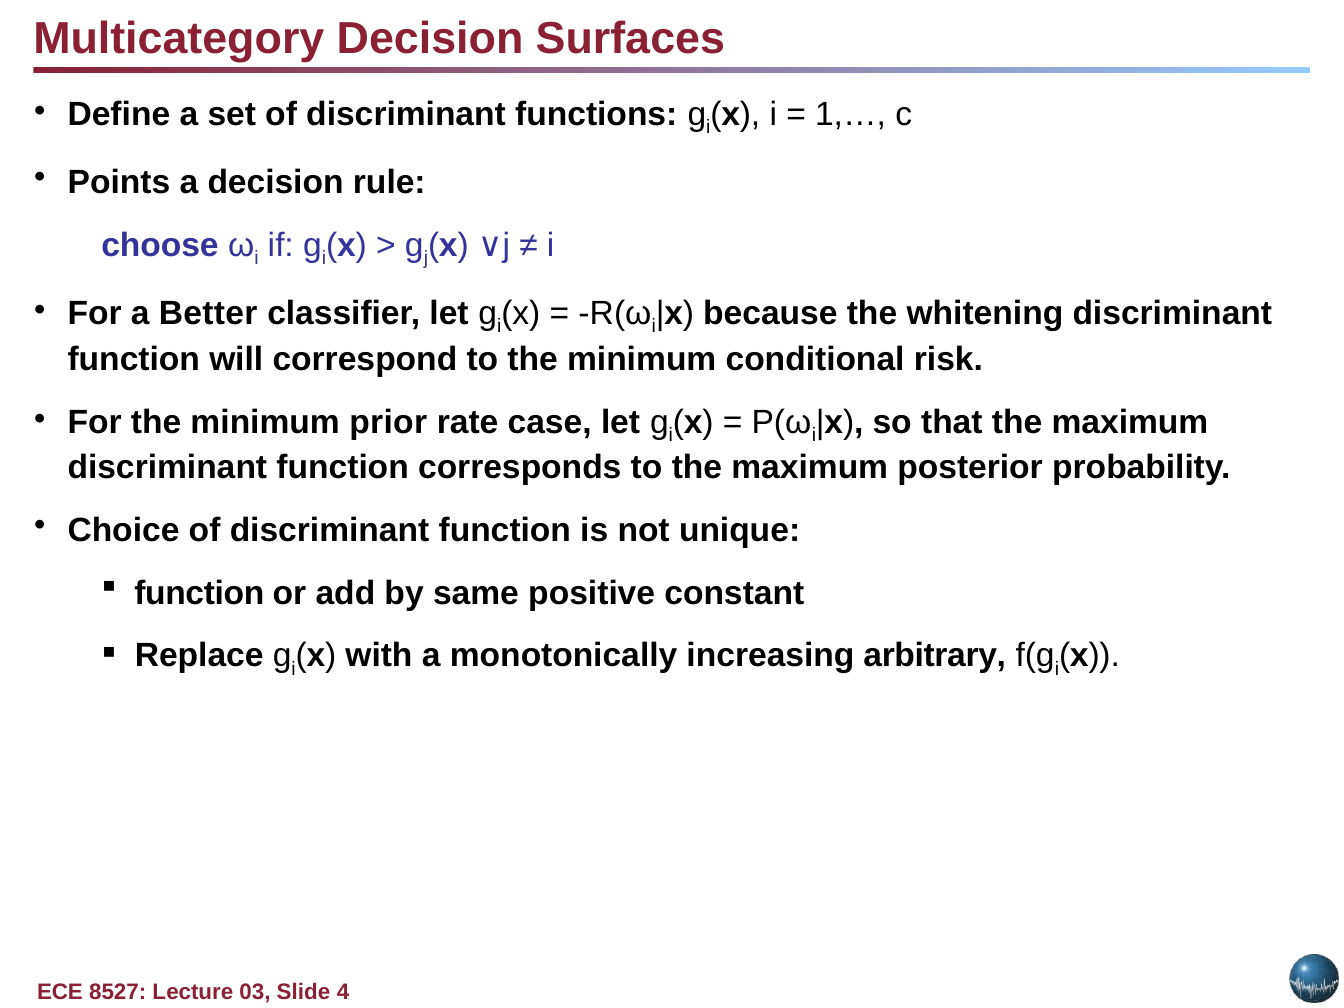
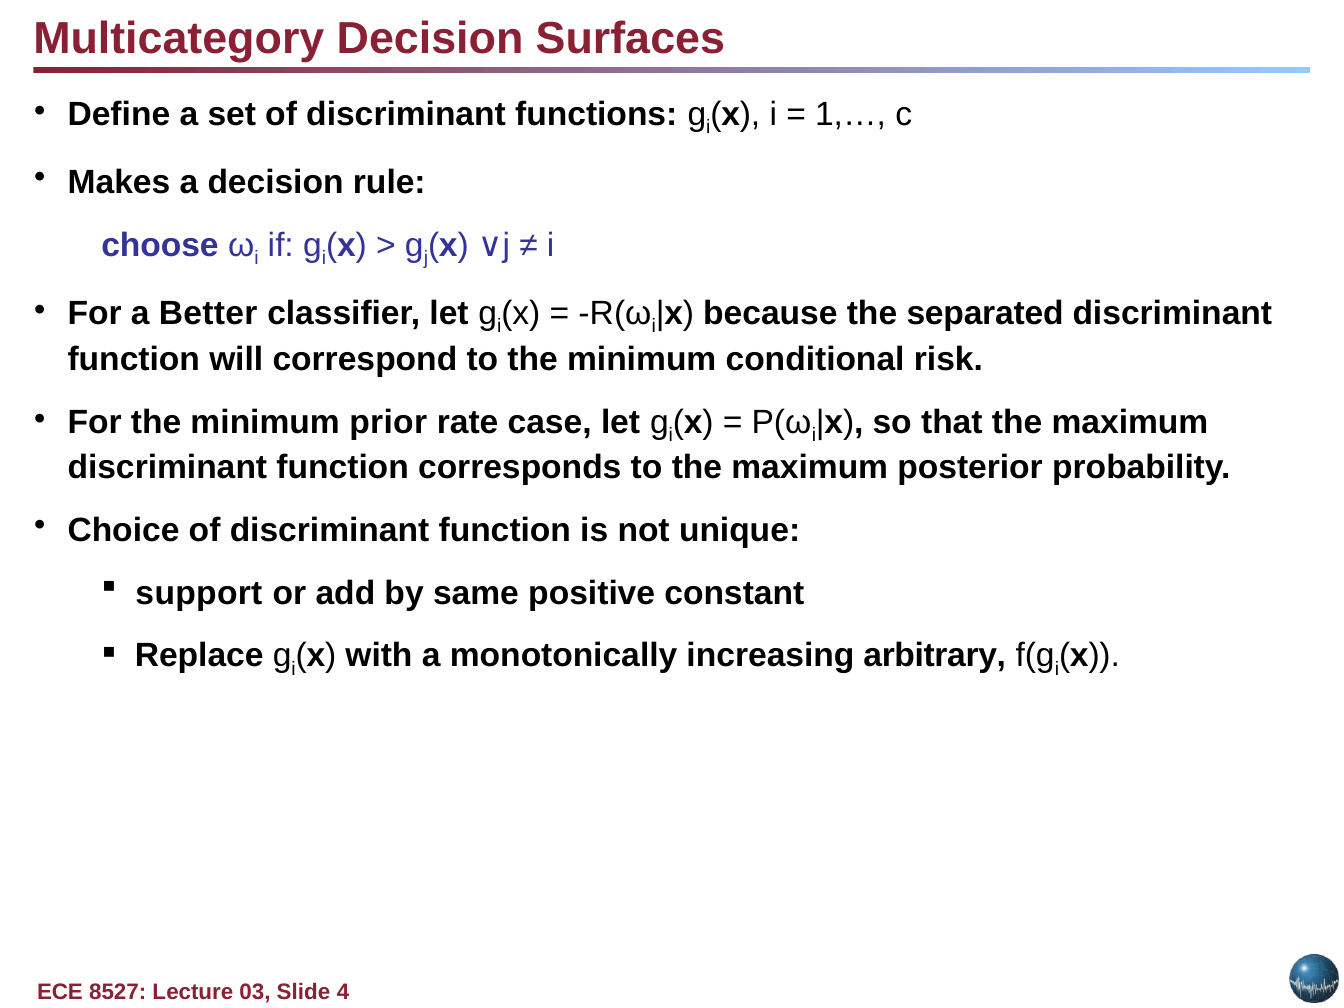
Points: Points -> Makes (119, 183)
whitening: whitening -> separated (985, 313)
function: function -> support (199, 593)
